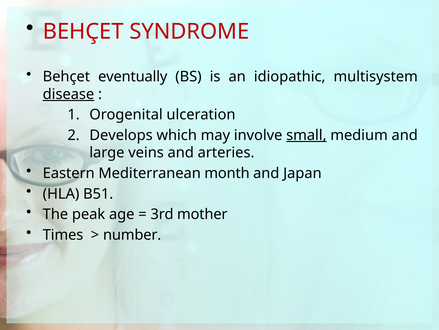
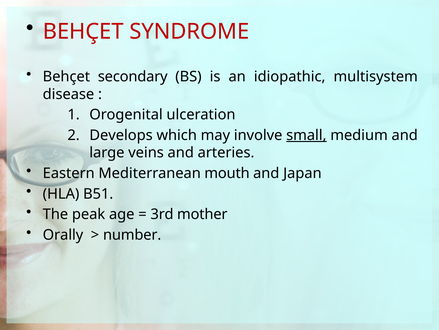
eventually: eventually -> secondary (133, 76)
disease underline: present -> none (68, 94)
month: month -> mouth (227, 173)
Times: Times -> Orally (63, 234)
